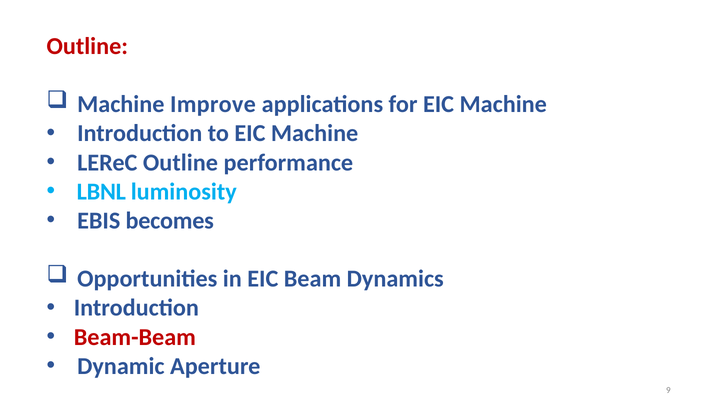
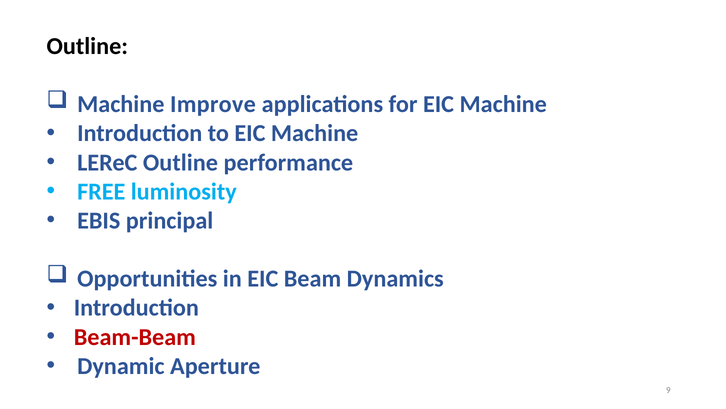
Outline colour: red -> black (87, 46)
LBNL: LBNL -> FREE (101, 191)
becomes: becomes -> principal (170, 220)
